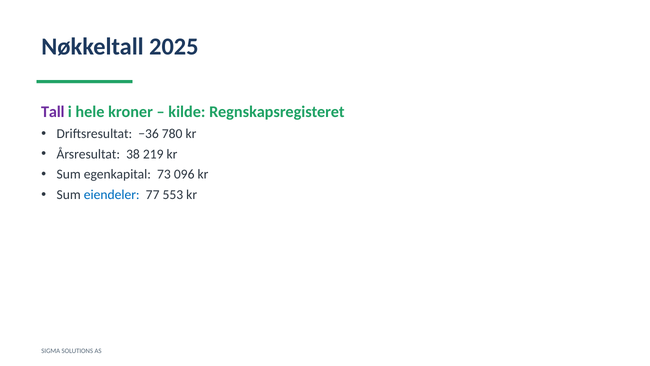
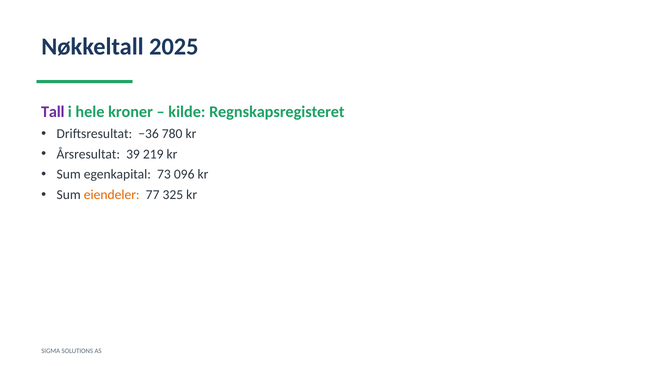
38: 38 -> 39 (133, 154)
eiendeler colour: blue -> orange (112, 195)
553: 553 -> 325 (173, 195)
